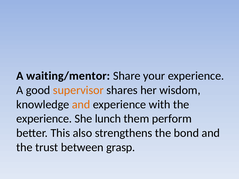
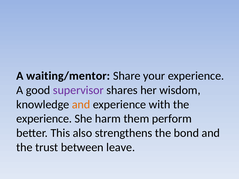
supervisor colour: orange -> purple (78, 90)
lunch: lunch -> harm (108, 119)
grasp: grasp -> leave (121, 148)
